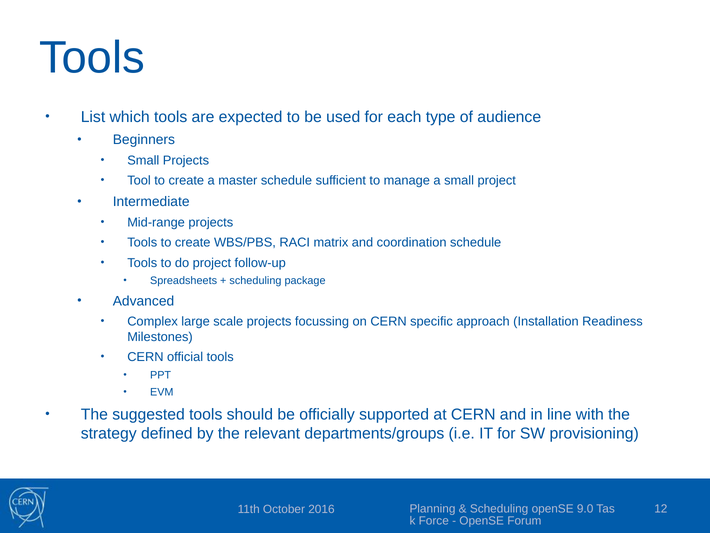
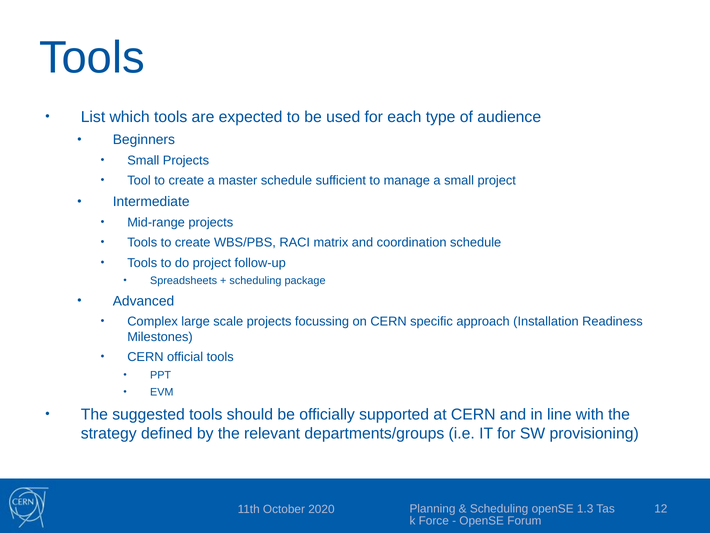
9.0: 9.0 -> 1.3 (585, 509)
2016: 2016 -> 2020 (321, 509)
